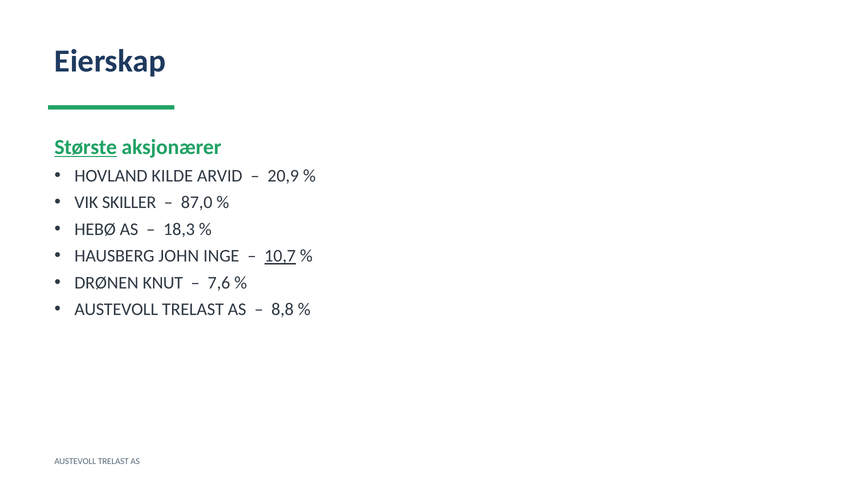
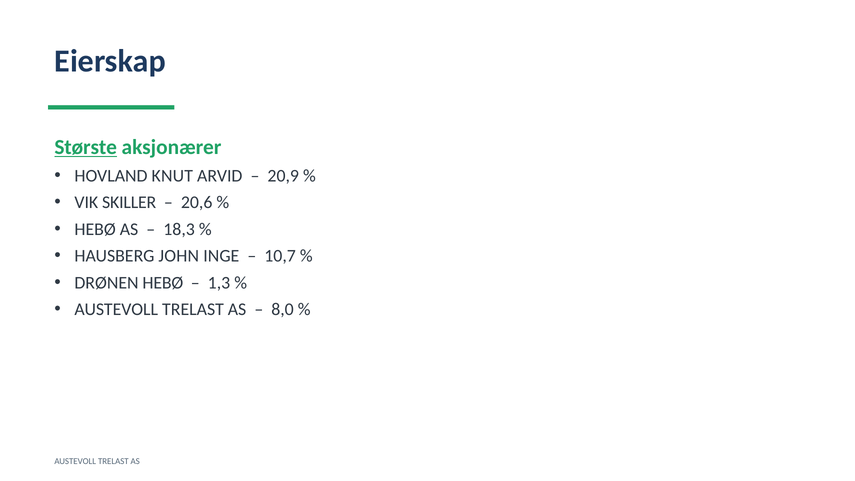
KILDE: KILDE -> KNUT (172, 176)
87,0: 87,0 -> 20,6 (197, 203)
10,7 underline: present -> none (280, 256)
DRØNEN KNUT: KNUT -> HEBØ (163, 283)
7,6: 7,6 -> 1,3 (219, 283)
8,8: 8,8 -> 8,0 (283, 309)
